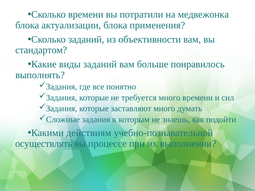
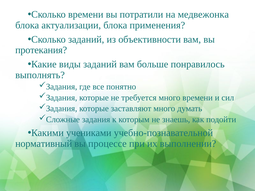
стандартом: стандартом -> протекания (41, 50)
действиям: действиям -> учениками (89, 133)
осуществлять: осуществлять -> нормативный (44, 144)
